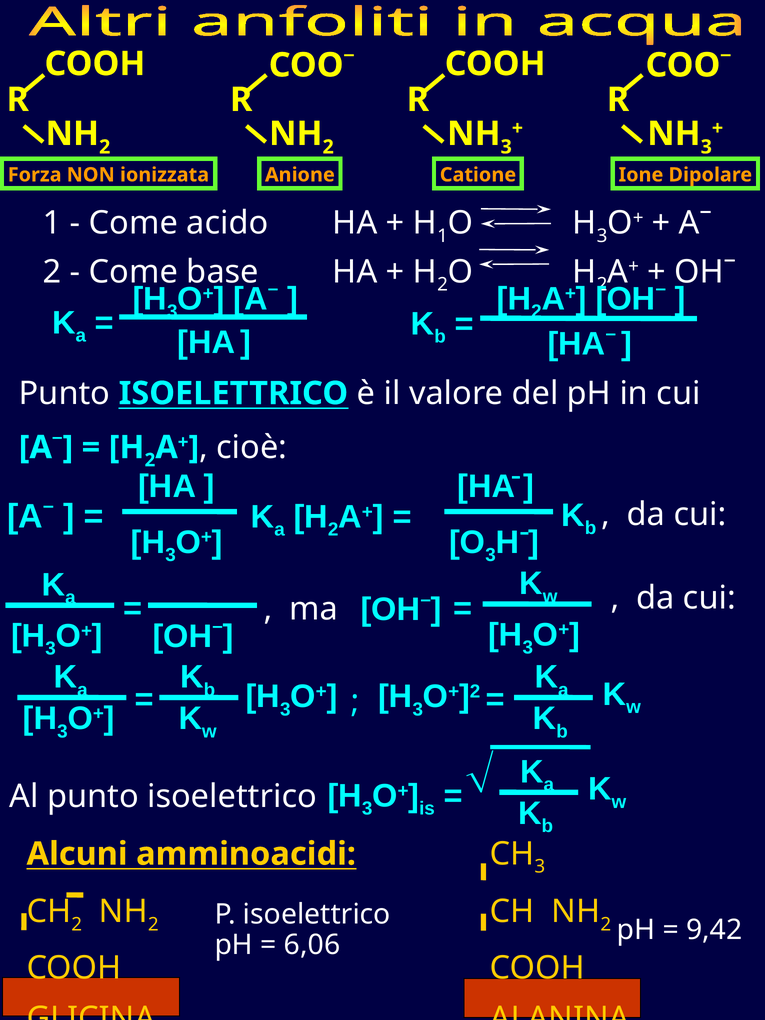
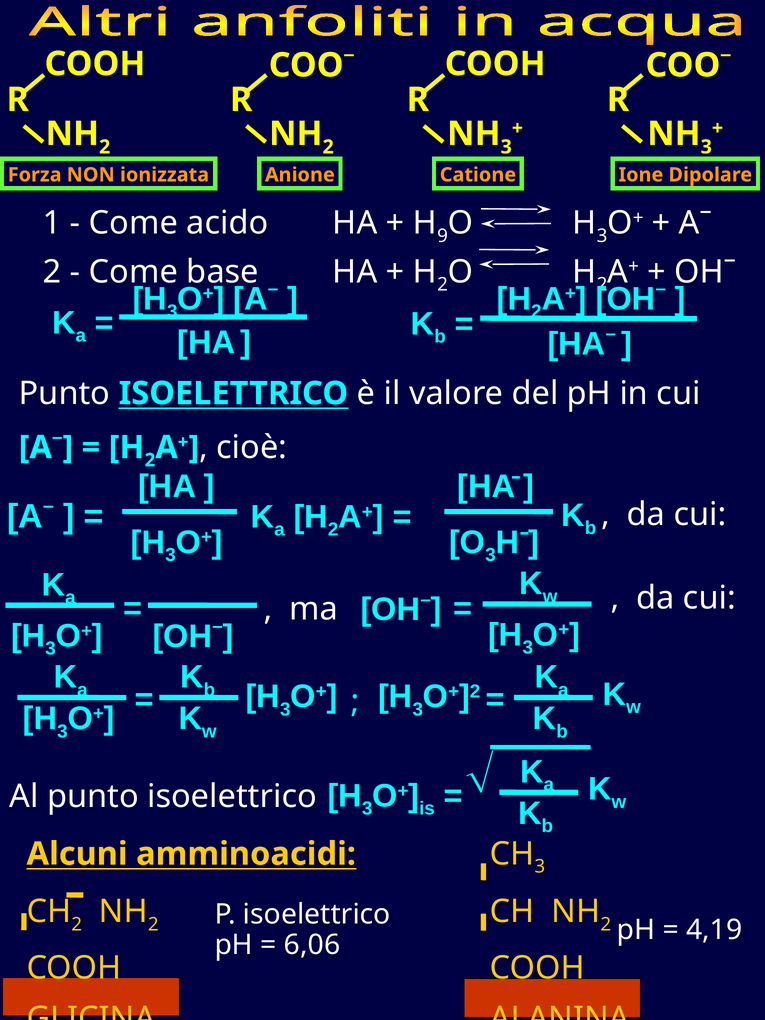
1: 1 -> 9 (443, 236)
9,42: 9,42 -> 4,19 (714, 930)
